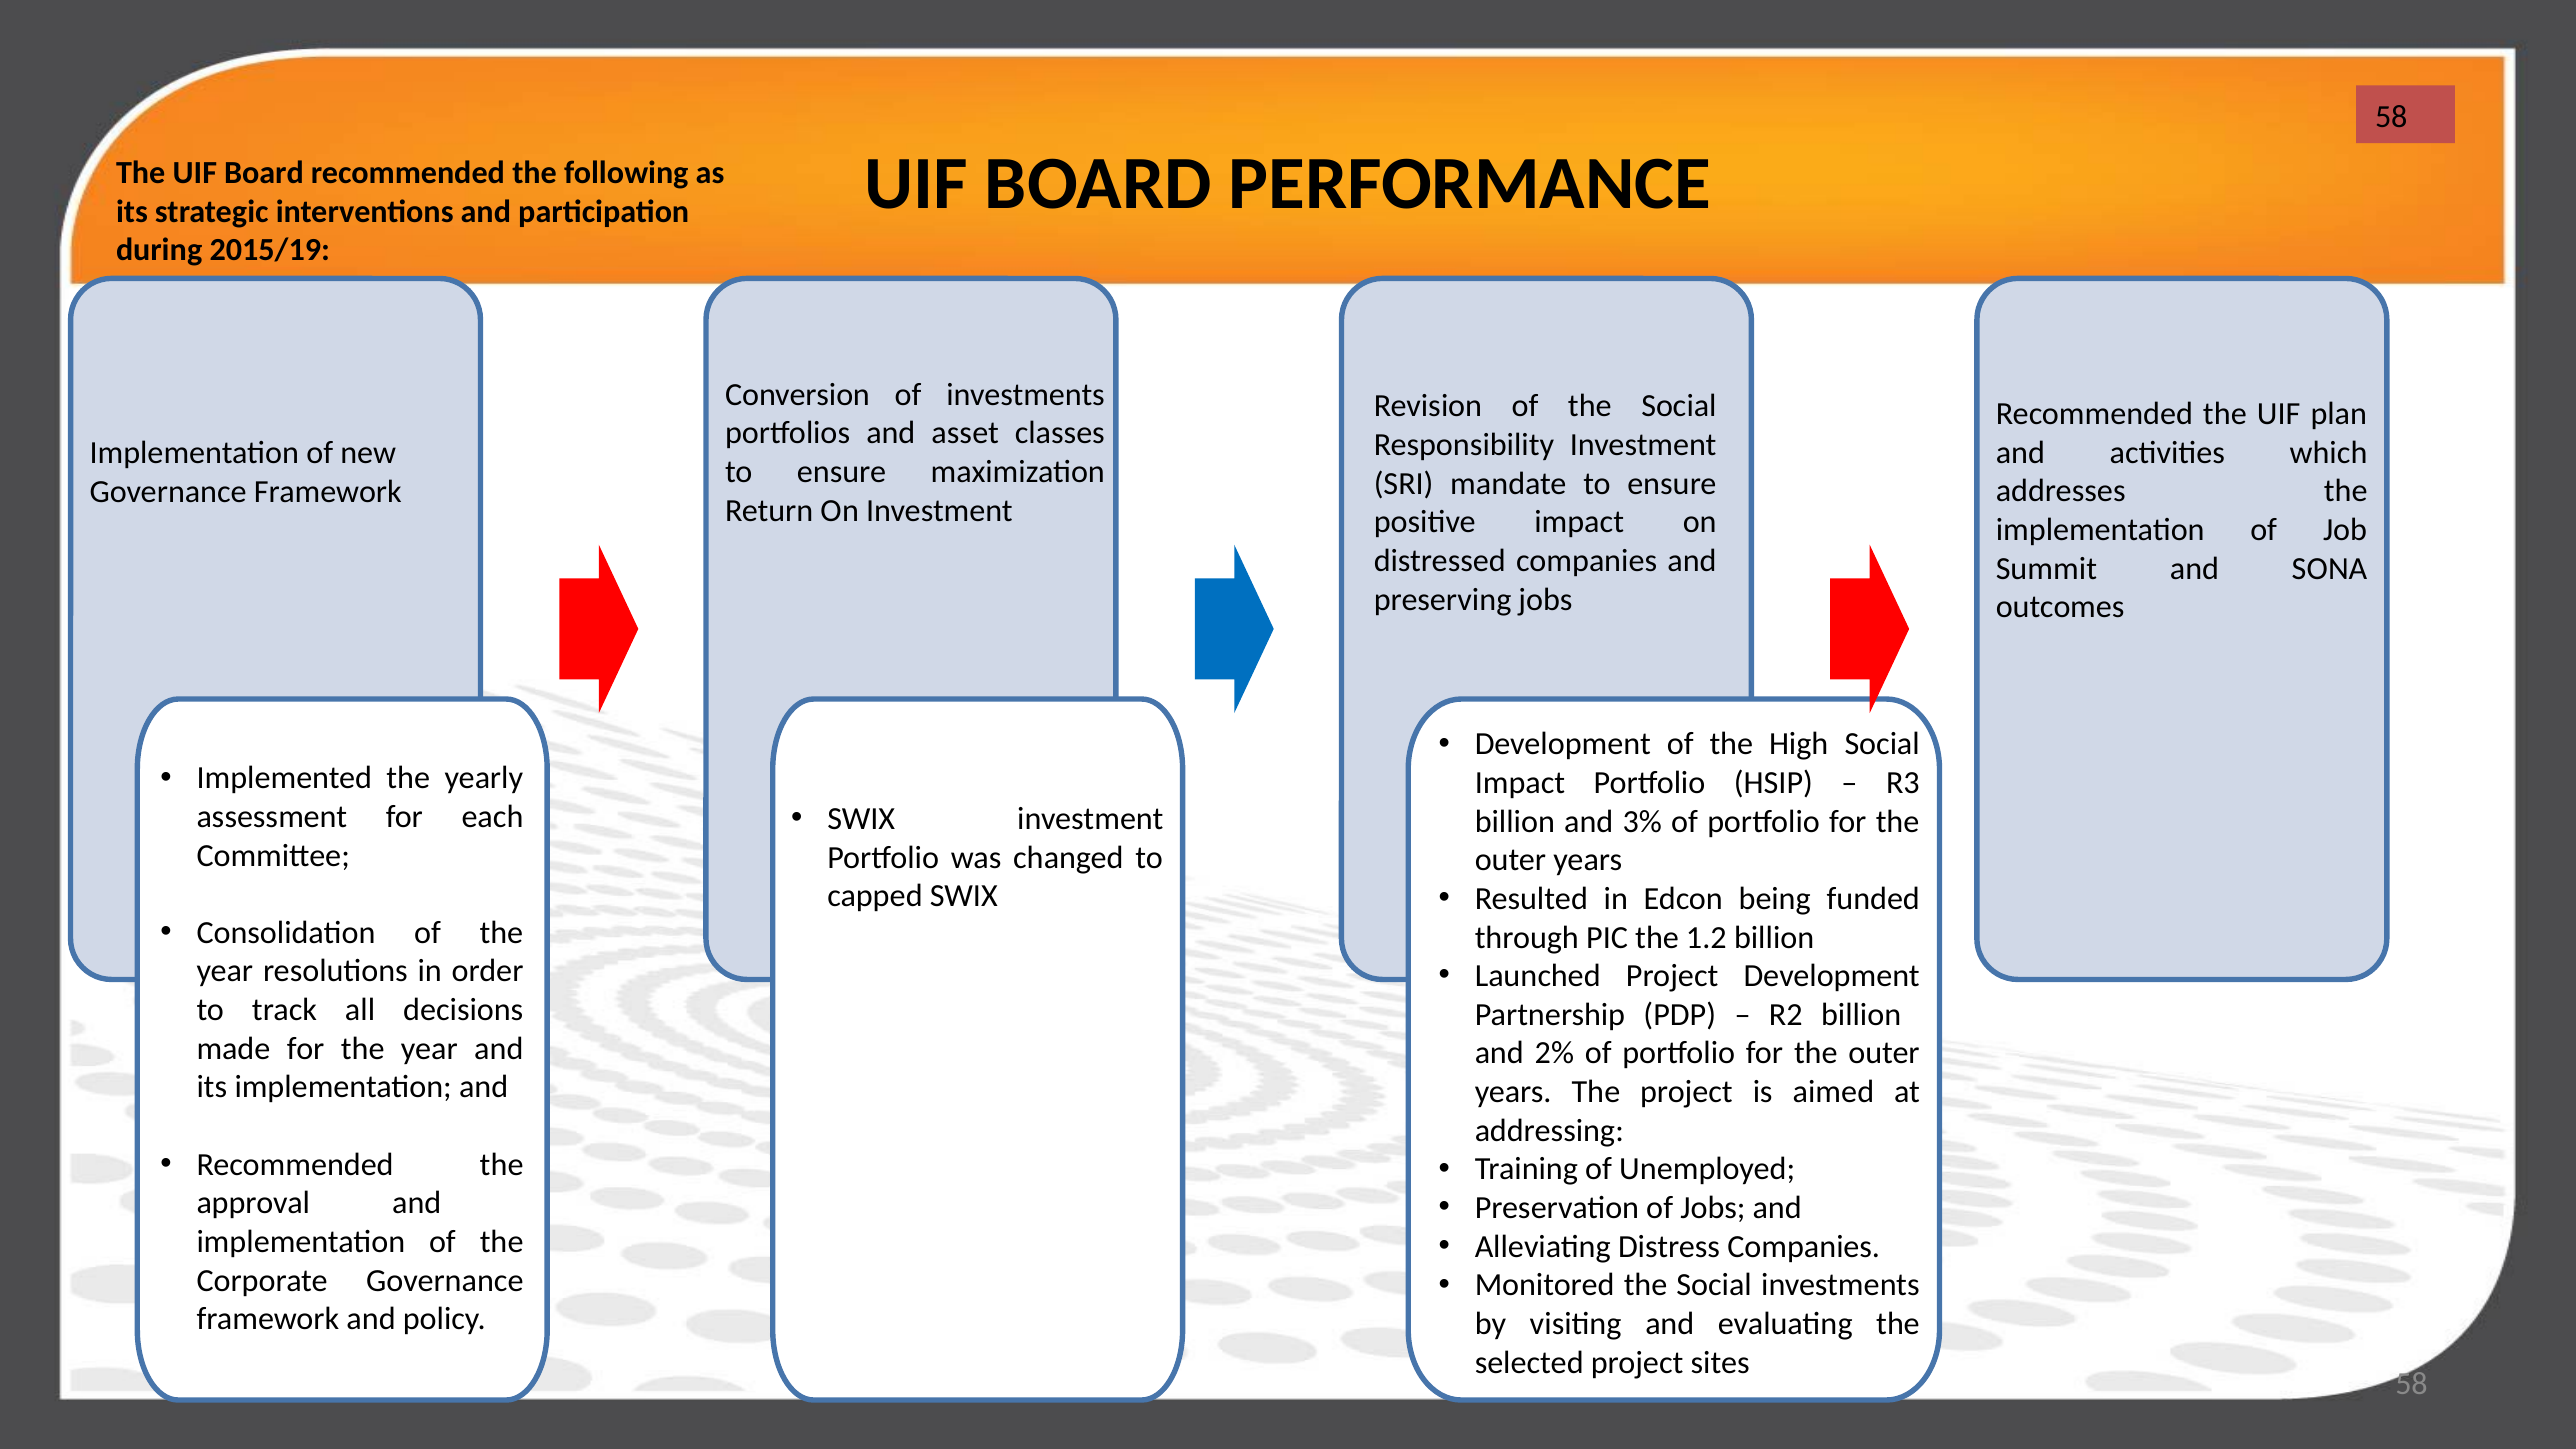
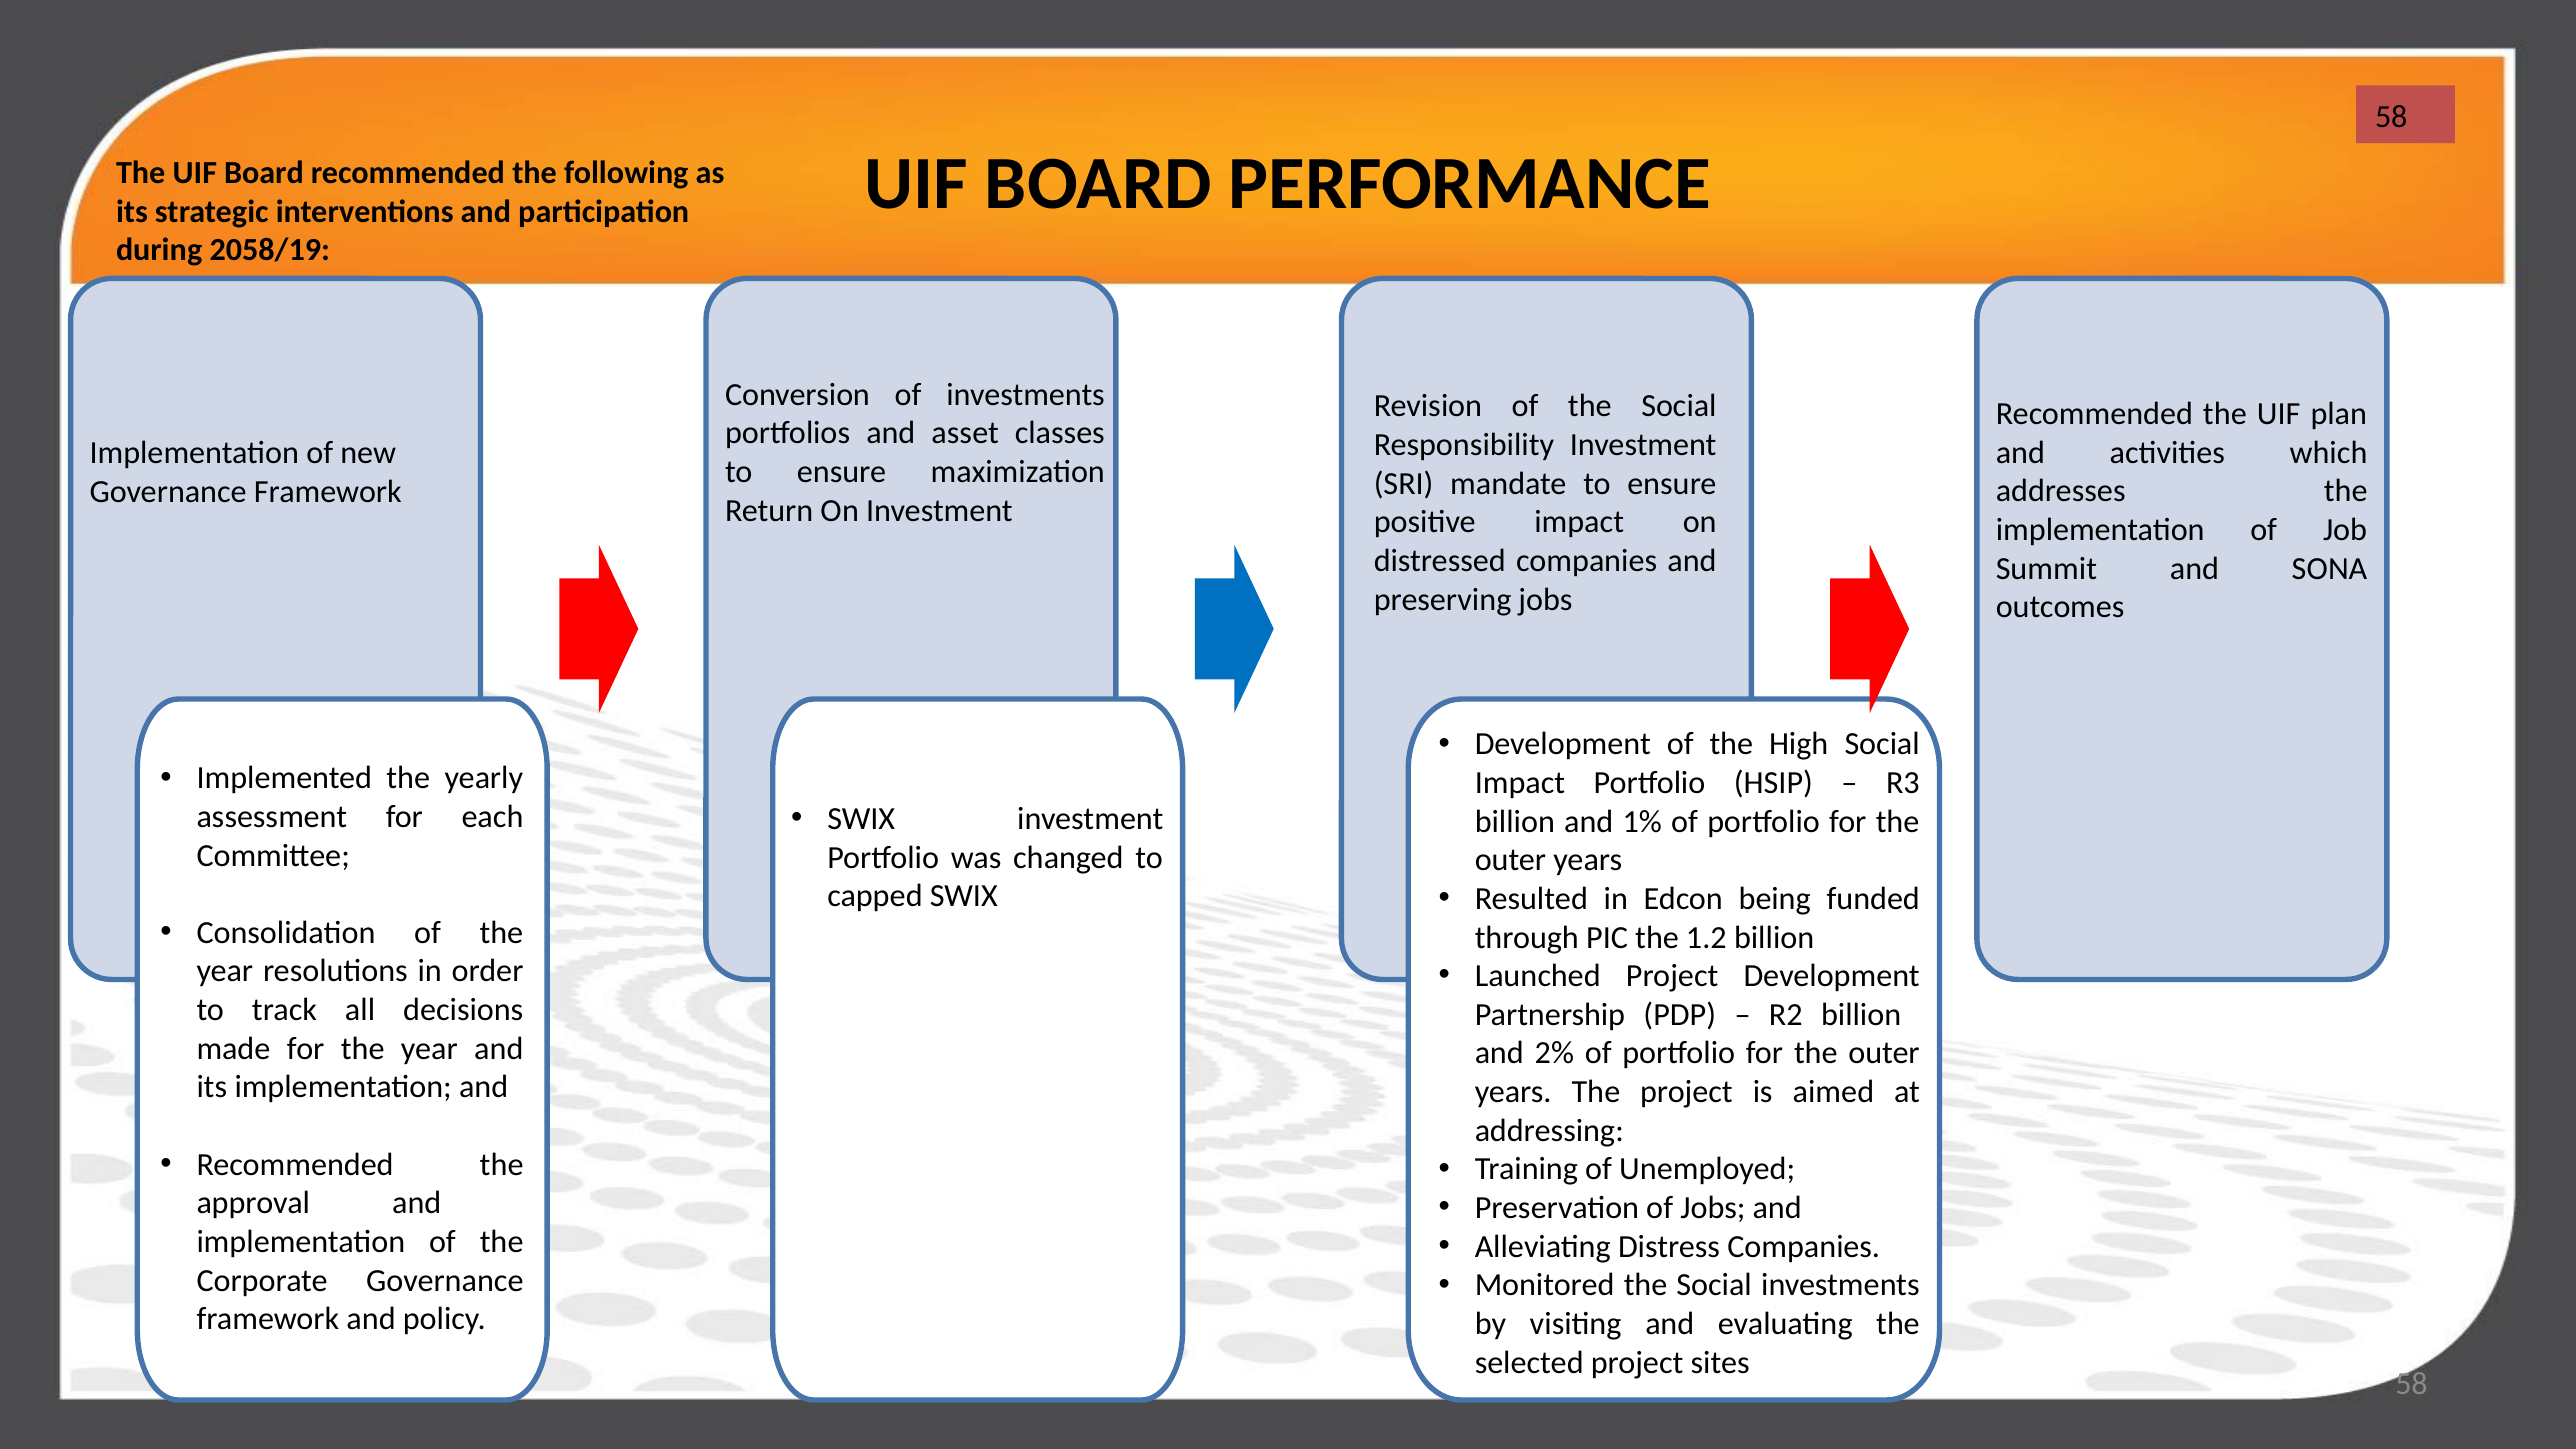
2015/19: 2015/19 -> 2058/19 (270, 250)
3%: 3% -> 1% (1642, 822)
